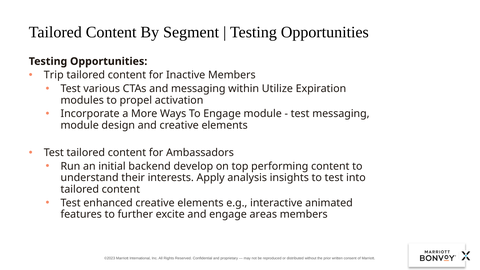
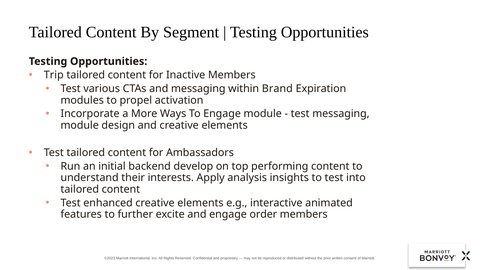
Utilize: Utilize -> Brand (277, 89)
areas: areas -> order (263, 214)
